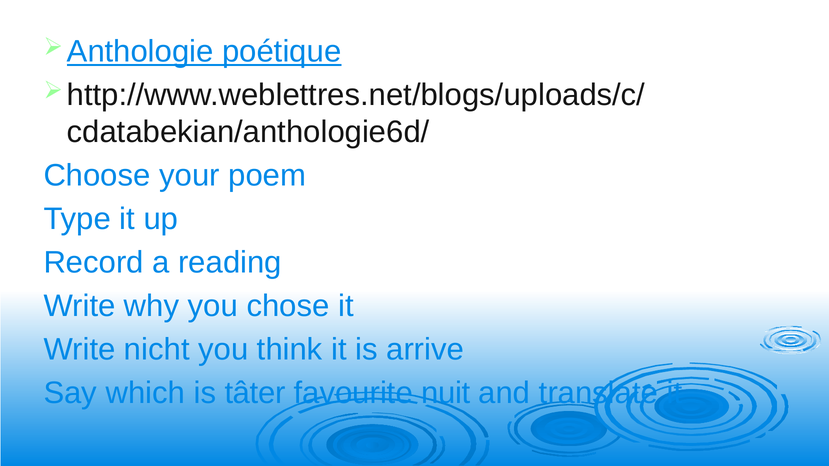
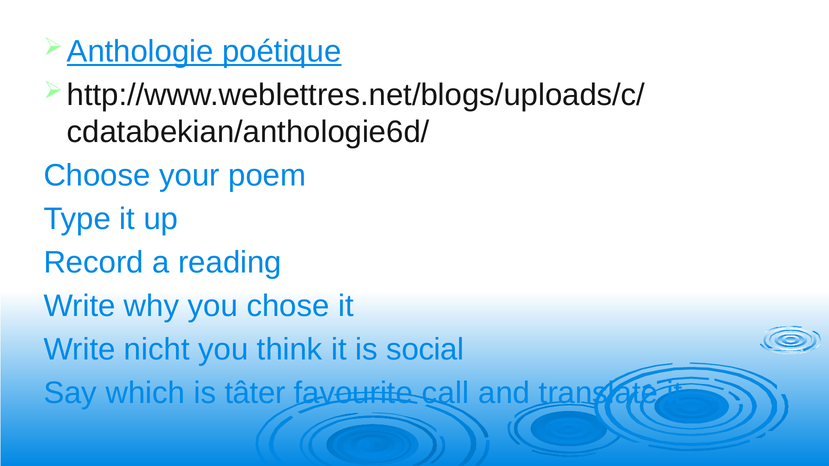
arrive: arrive -> social (425, 350)
nuit: nuit -> call (445, 393)
